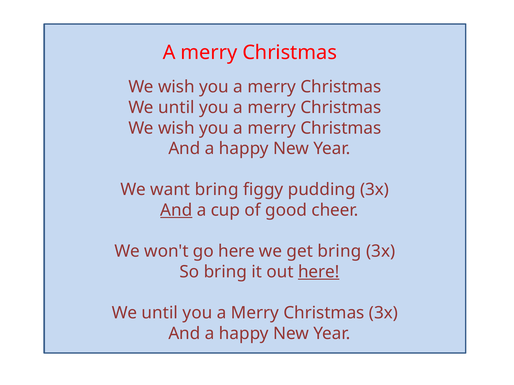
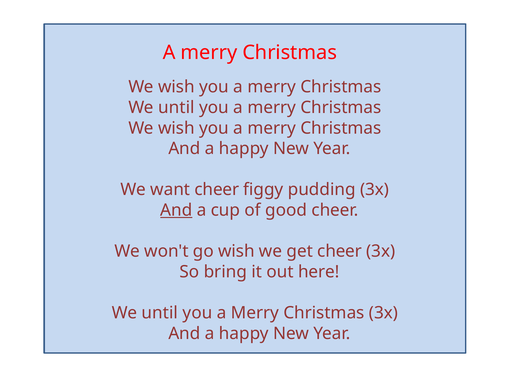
want bring: bring -> cheer (217, 190)
go here: here -> wish (236, 252)
get bring: bring -> cheer (340, 252)
here underline: present -> none (319, 272)
